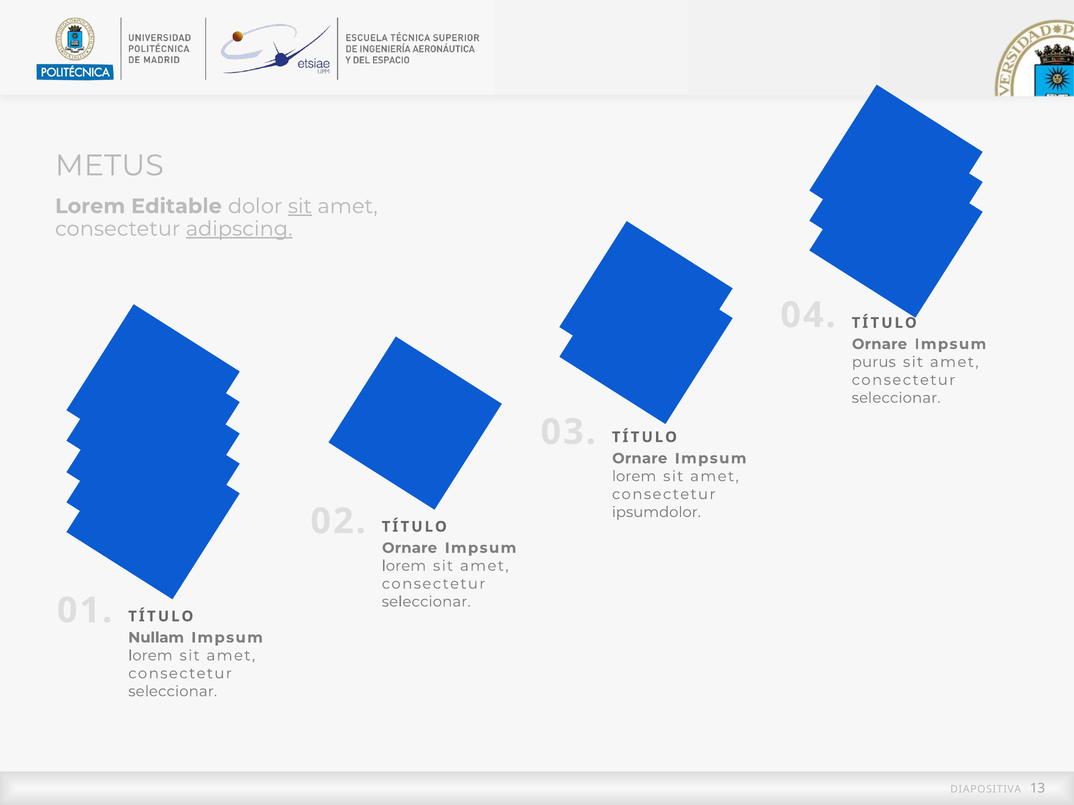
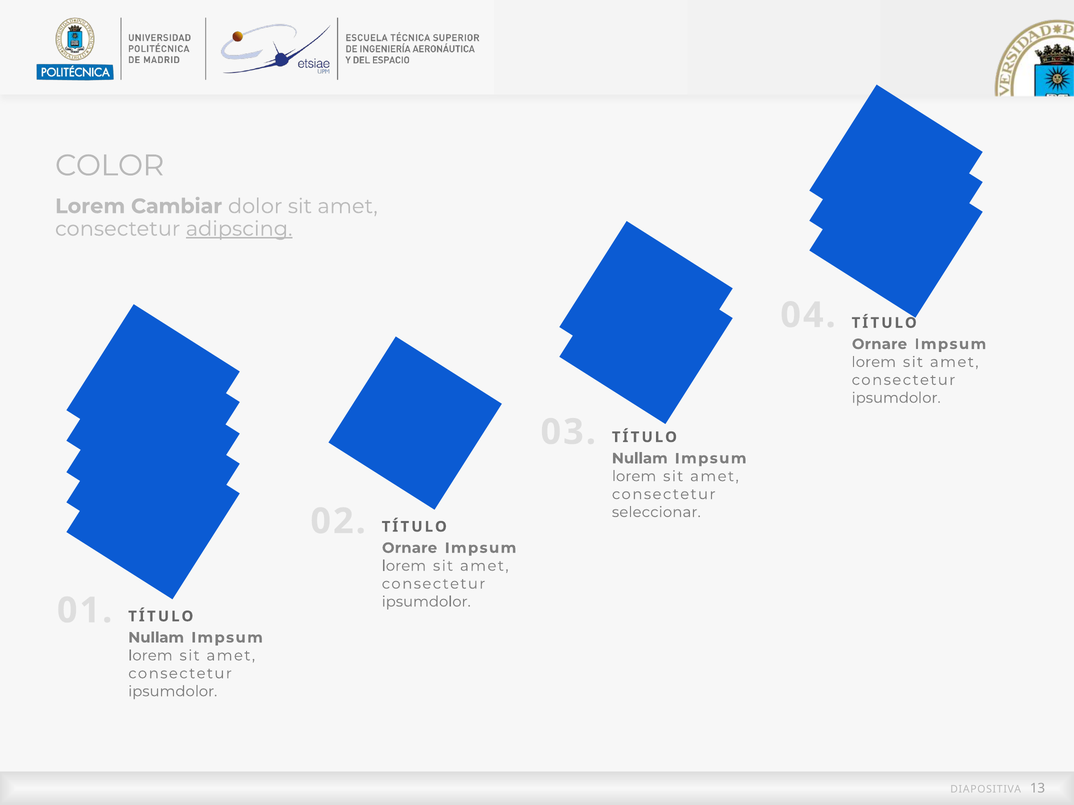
METUS: METUS -> COLOR (110, 166)
Editable: Editable -> Cambiar (177, 206)
sit underline: present -> none (300, 206)
purus: purus -> lorem (874, 362)
seleccionar: seleccionar -> ipsumdolor (896, 398)
Ornare: Ornare -> Nullam (640, 459)
ipsumdolor: ipsumdolor -> seleccionar (656, 512)
seleccionar: seleccionar -> ipsumdolor (426, 602)
seleccionar: seleccionar -> ipsumdolor (173, 692)
